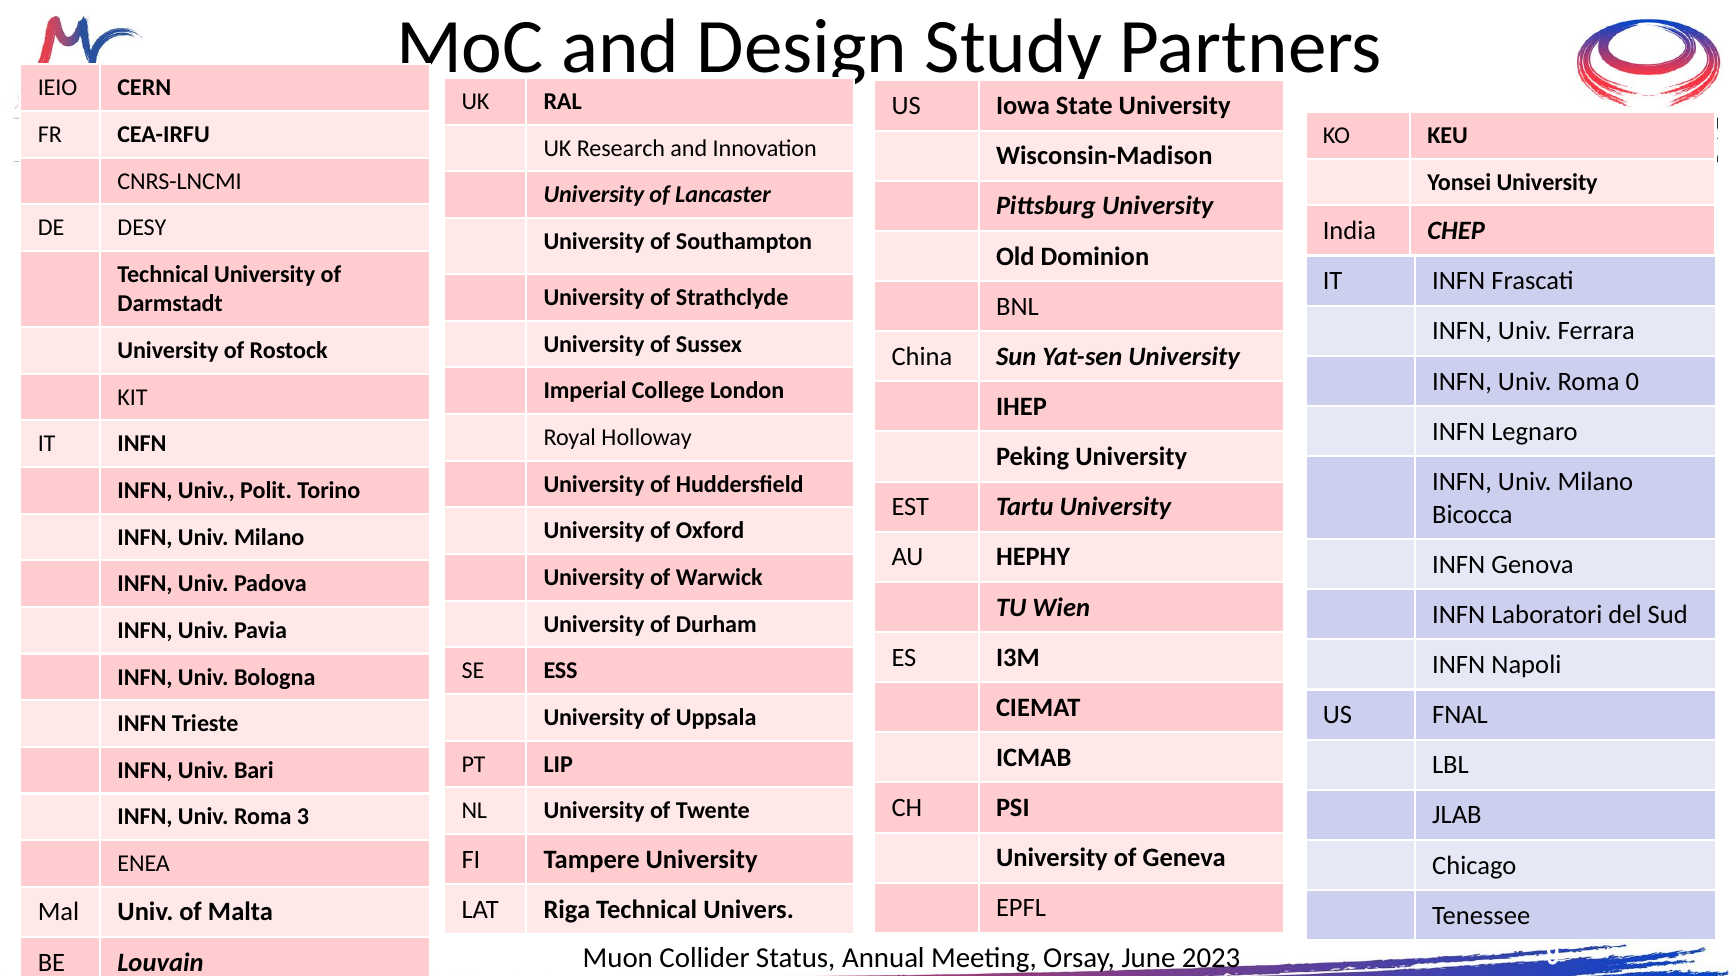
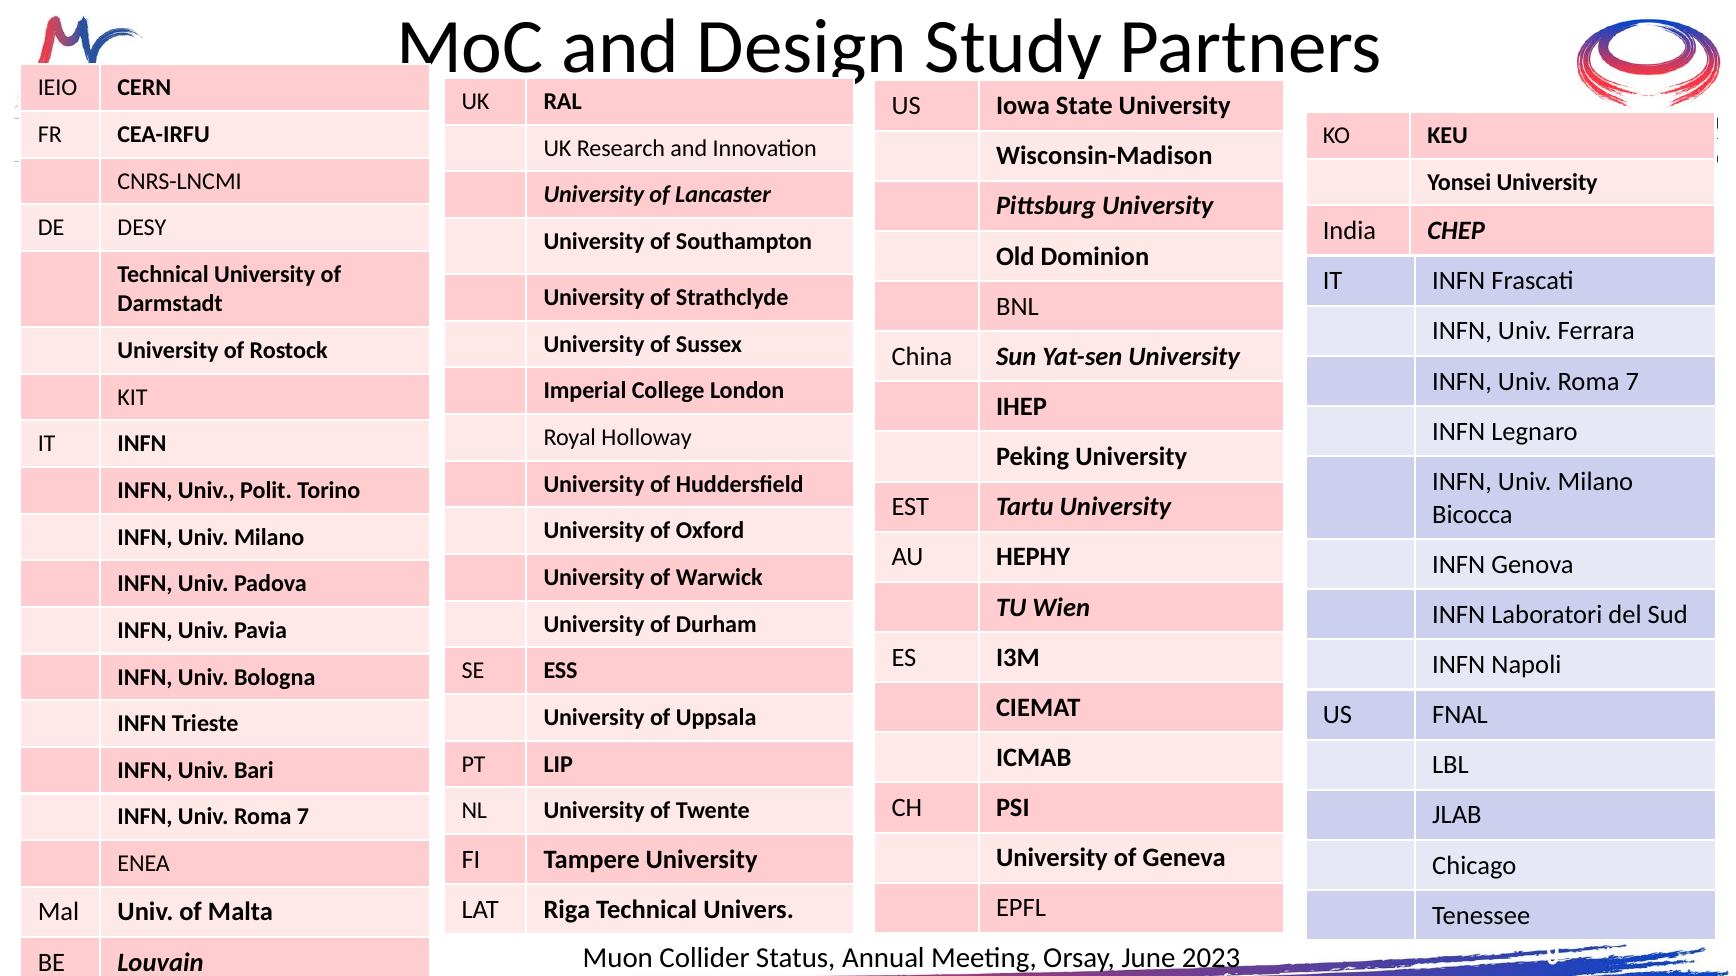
0: 0 -> 7 (1632, 382)
3: 3 -> 7 (303, 817)
